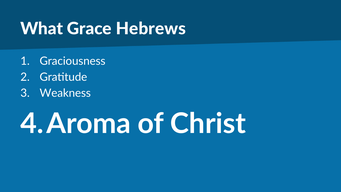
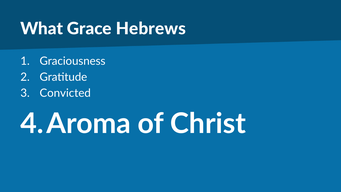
Weakness: Weakness -> Convicted (65, 93)
